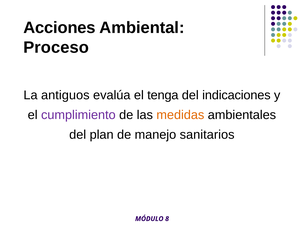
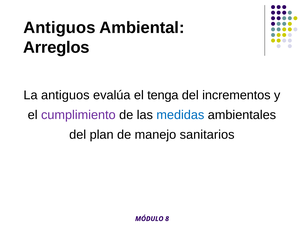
Acciones: Acciones -> Antiguos (59, 28)
Proceso: Proceso -> Arreglos (56, 47)
indicaciones: indicaciones -> incrementos (236, 95)
medidas colour: orange -> blue (180, 115)
